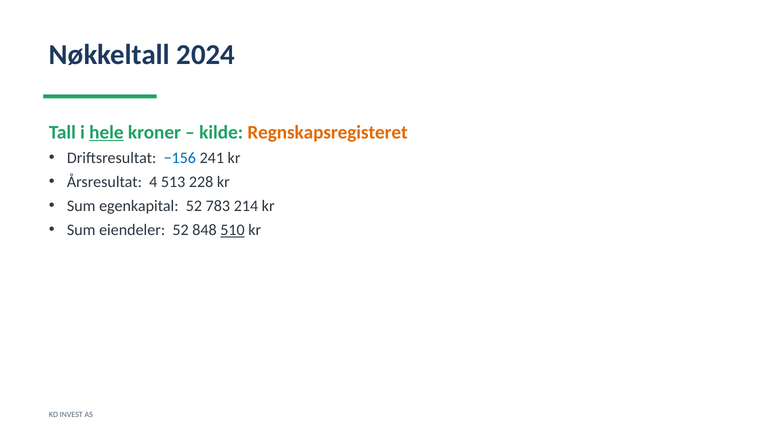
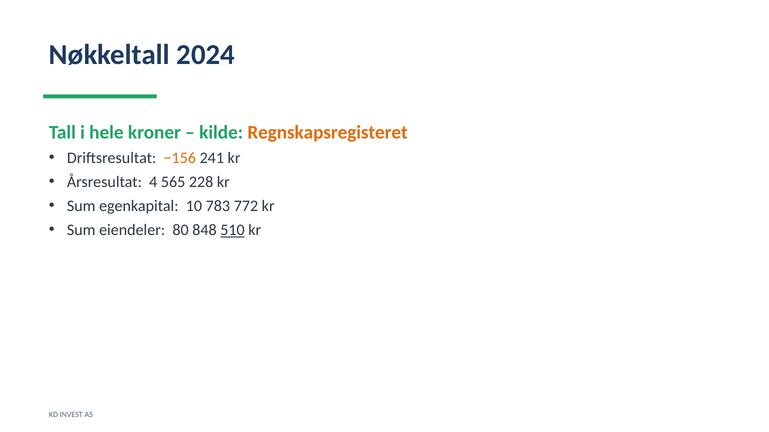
hele underline: present -> none (106, 132)
−156 colour: blue -> orange (180, 158)
513: 513 -> 565 (173, 182)
egenkapital 52: 52 -> 10 (194, 206)
214: 214 -> 772 (246, 206)
eiendeler 52: 52 -> 80 (181, 230)
